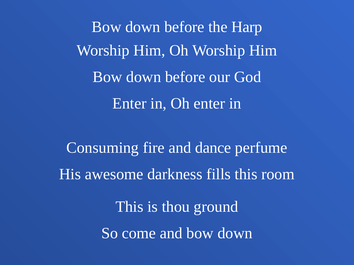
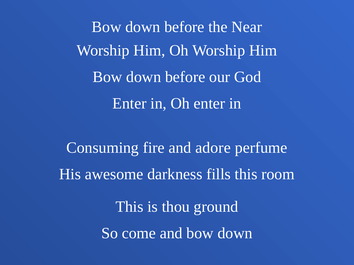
Harp: Harp -> Near (247, 27)
dance: dance -> adore (213, 148)
